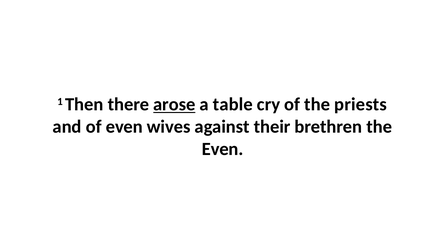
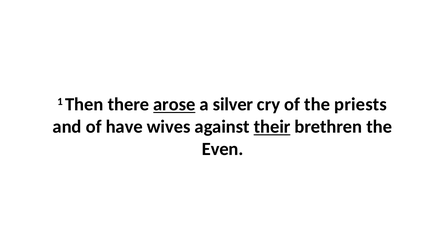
table: table -> silver (233, 104)
of even: even -> have (124, 126)
their underline: none -> present (272, 126)
